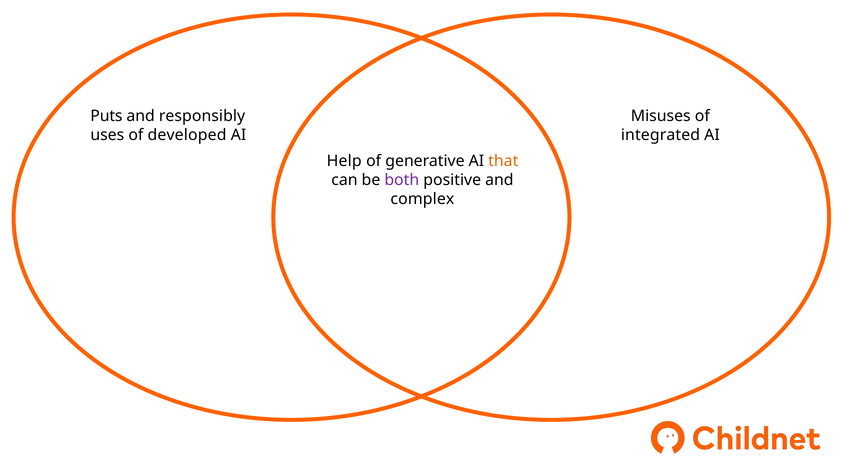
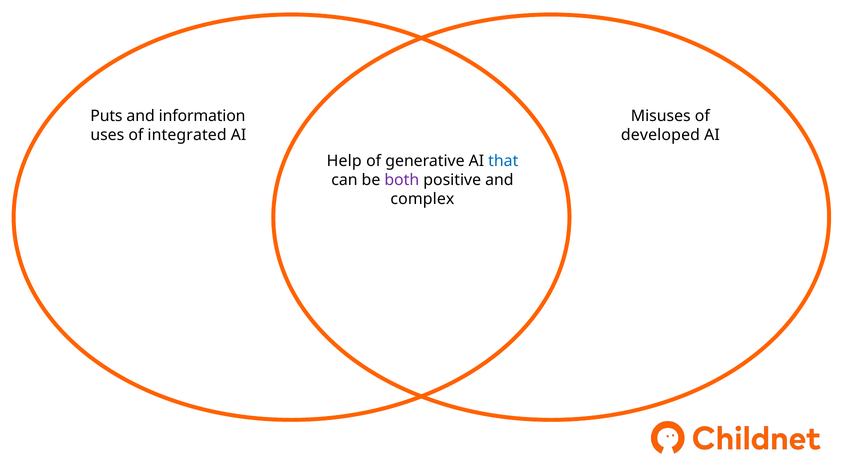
responsibly: responsibly -> information (202, 116)
developed: developed -> integrated (187, 135)
integrated: integrated -> developed (660, 135)
that colour: orange -> blue (503, 161)
